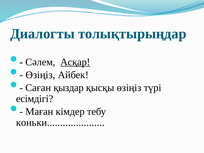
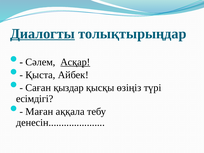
Диалогты underline: none -> present (42, 34)
Өзіңіз: Өзіңіз -> Қыста (40, 75)
кімдер: кімдер -> аққала (70, 112)
коньки: коньки -> денесін (60, 123)
